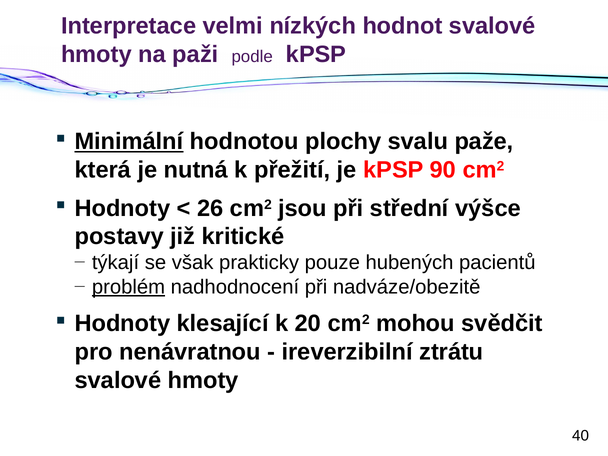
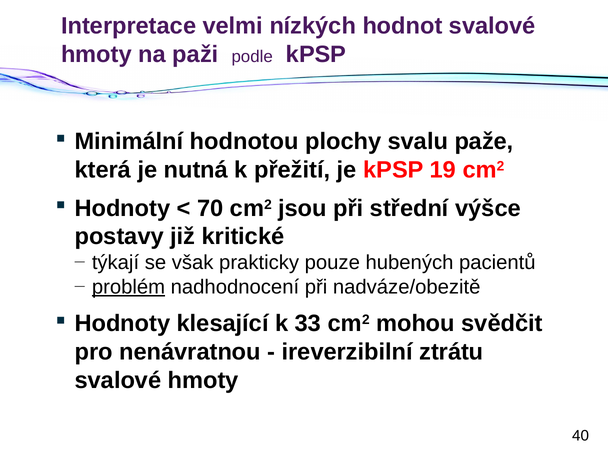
Minimální underline: present -> none (129, 142)
90: 90 -> 19 (443, 170)
26: 26 -> 70 (210, 208)
20: 20 -> 33 (308, 324)
